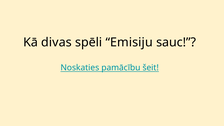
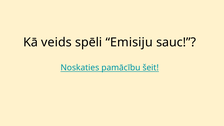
divas: divas -> veids (56, 42)
